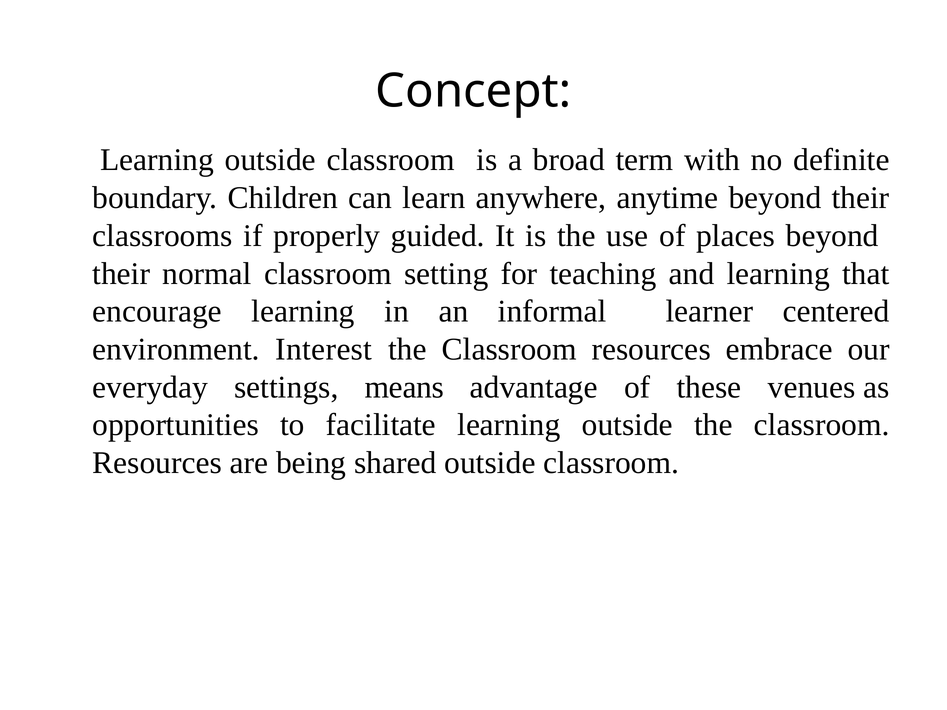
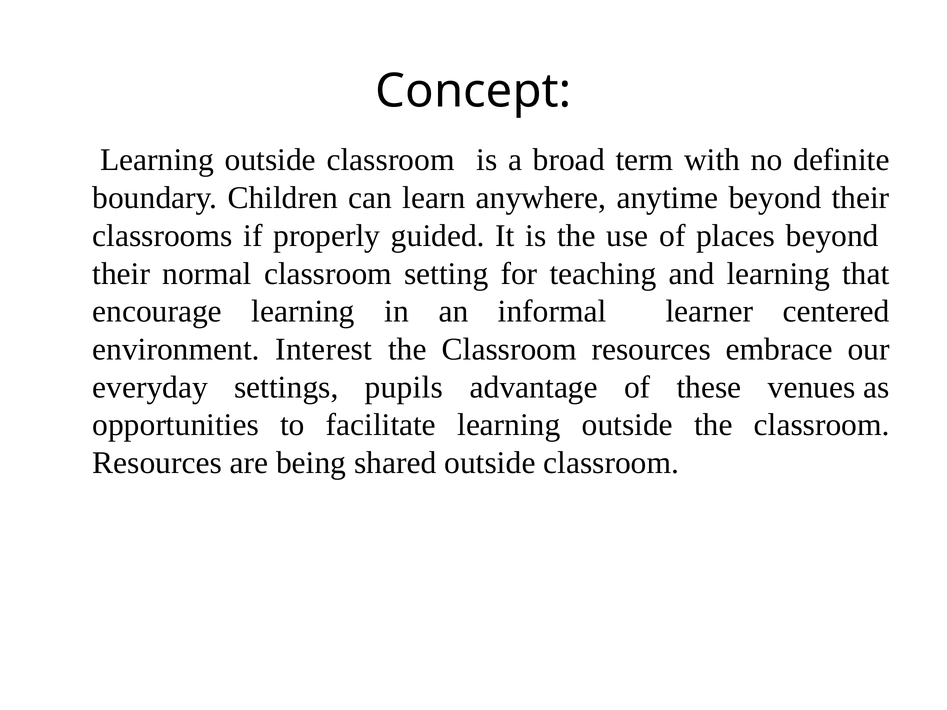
means: means -> pupils (404, 387)
